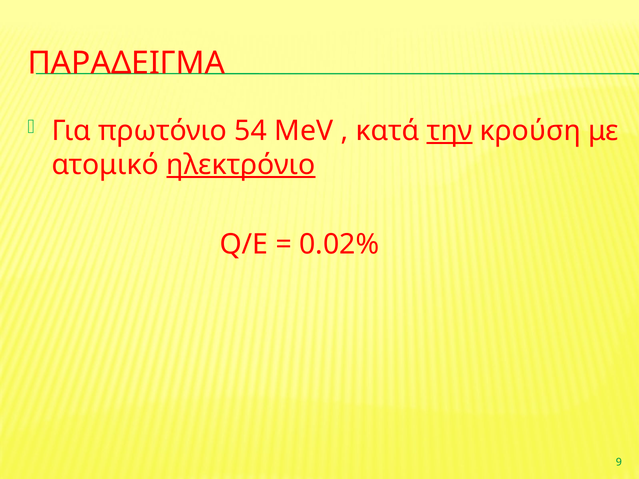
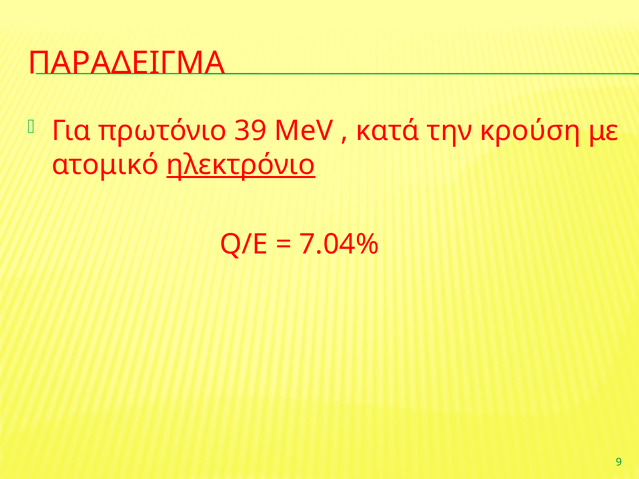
54: 54 -> 39 (251, 131)
την underline: present -> none (450, 131)
0.02%: 0.02% -> 7.04% (339, 244)
